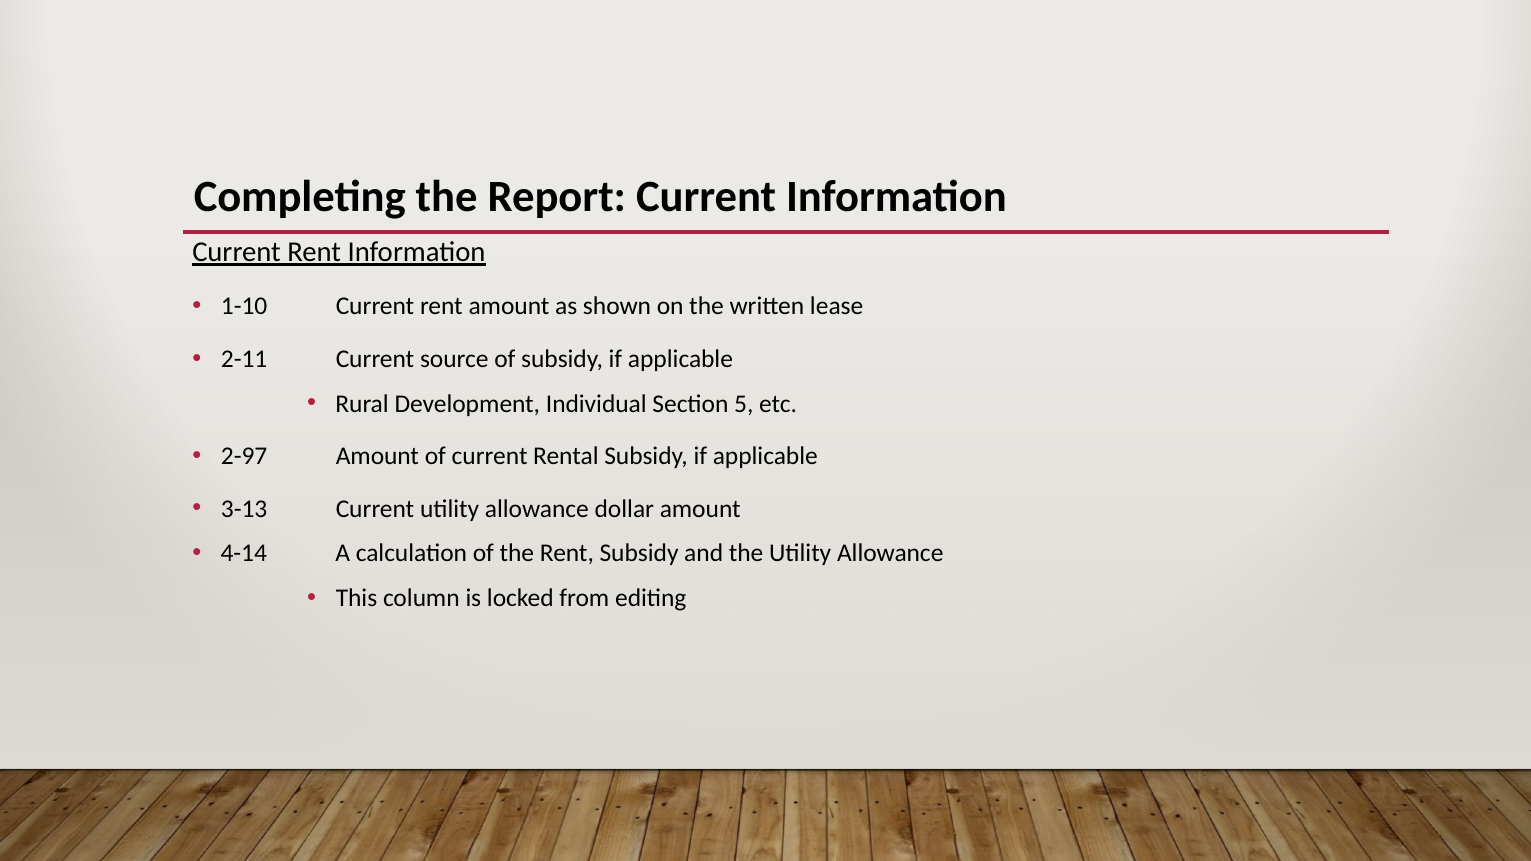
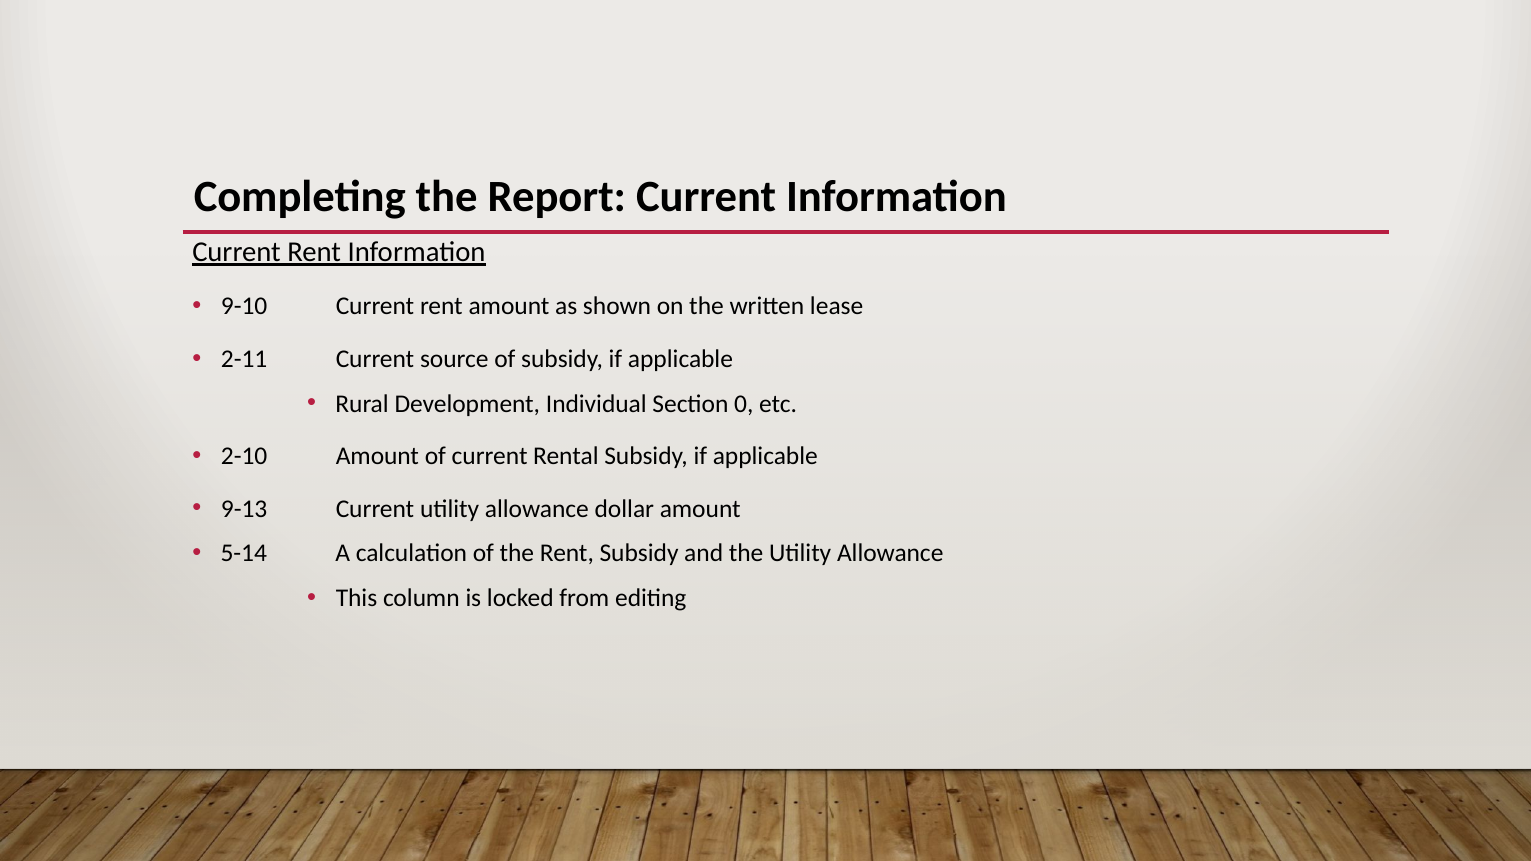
1-10: 1-10 -> 9-10 (244, 306)
5: 5 -> 0 (744, 404)
2-97: 2-97 -> 2-10 (244, 456)
3-13: 3-13 -> 9-13 (244, 509)
4-14: 4-14 -> 5-14 (244, 554)
